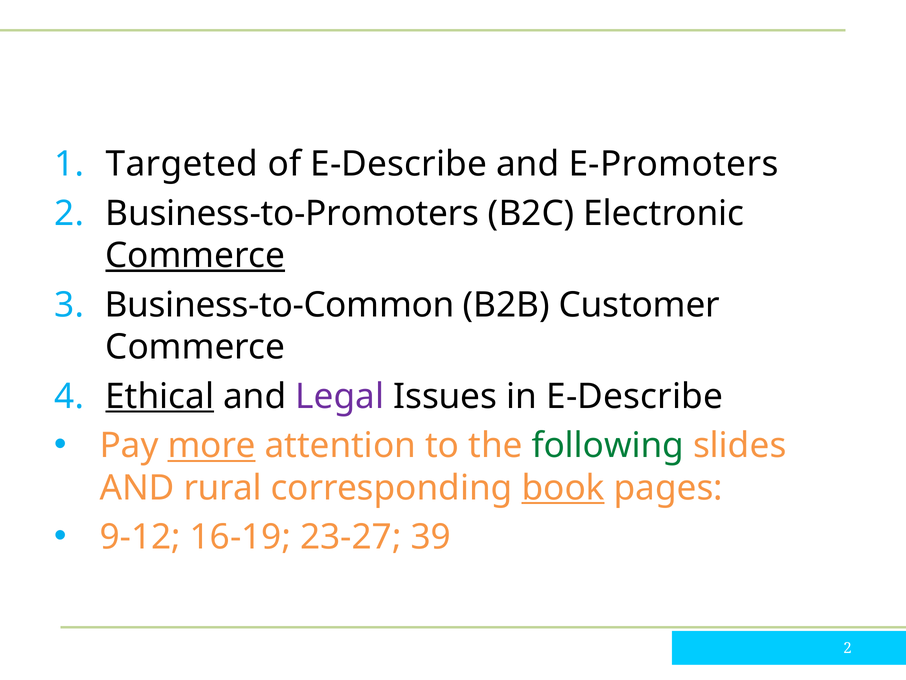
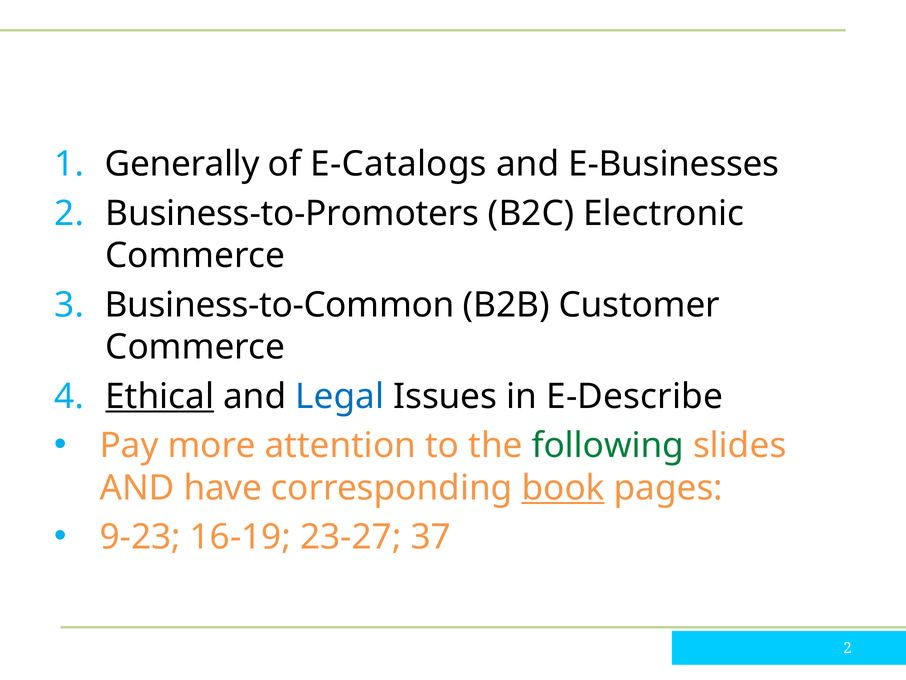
Targeted: Targeted -> Generally (182, 164)
of E-Describe: E-Describe -> E-Catalogs (399, 164)
E-Promoters: E-Promoters -> E-Businesses (674, 164)
Commerce underline: present -> none (195, 255)
Legal colour: purple -> blue (340, 396)
more underline: present -> none (212, 445)
rural: rural -> have (223, 488)
9-12: 9-12 -> 9-23 (140, 537)
39: 39 -> 37 (431, 537)
